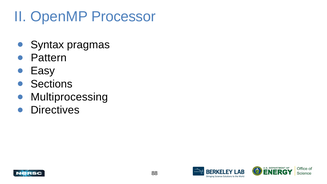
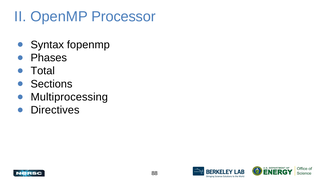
pragmas: pragmas -> fopenmp (88, 45)
Pattern: Pattern -> Phases (49, 58)
Easy: Easy -> Total (43, 71)
